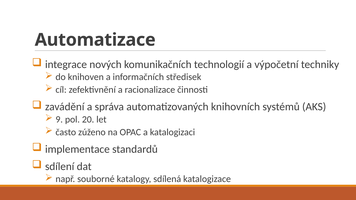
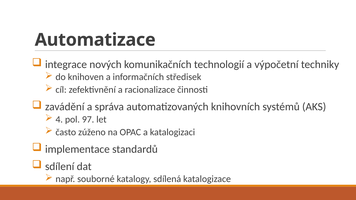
9: 9 -> 4 (59, 120)
20: 20 -> 97 (88, 120)
